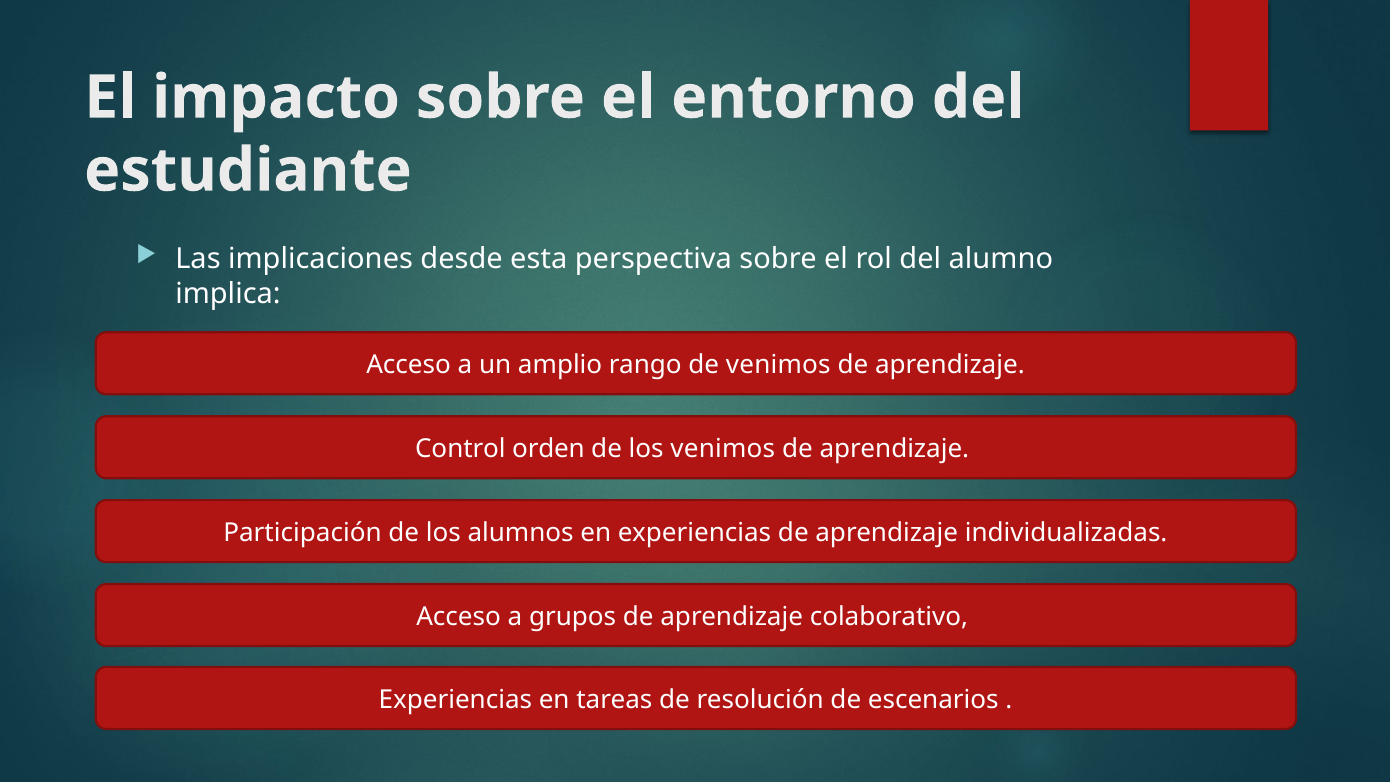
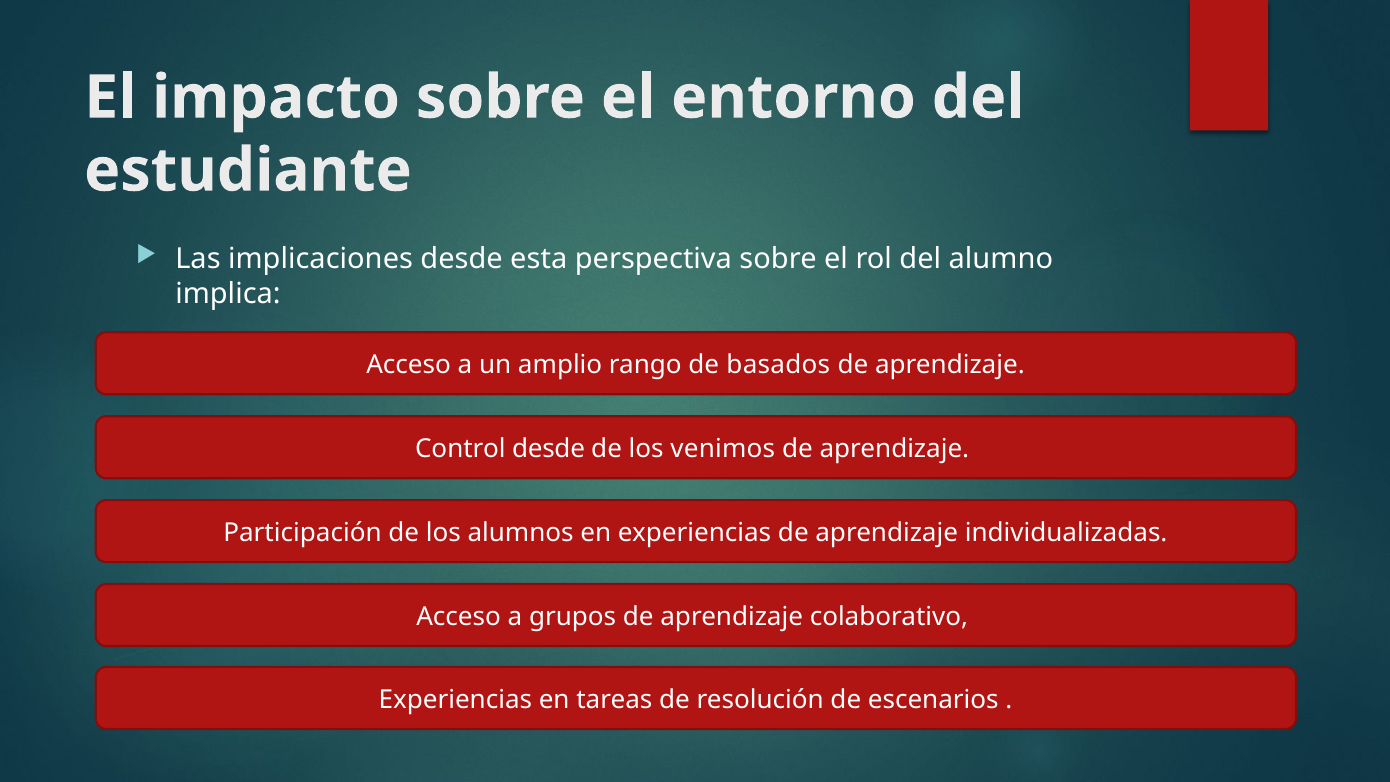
de venimos: venimos -> basados (778, 365)
Control orden: orden -> desde (549, 449)
